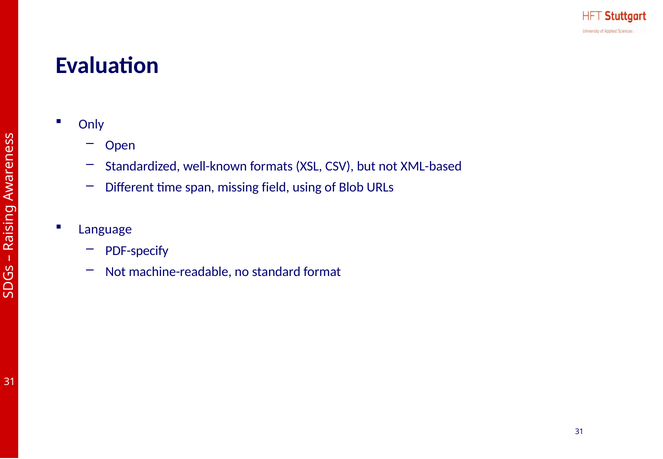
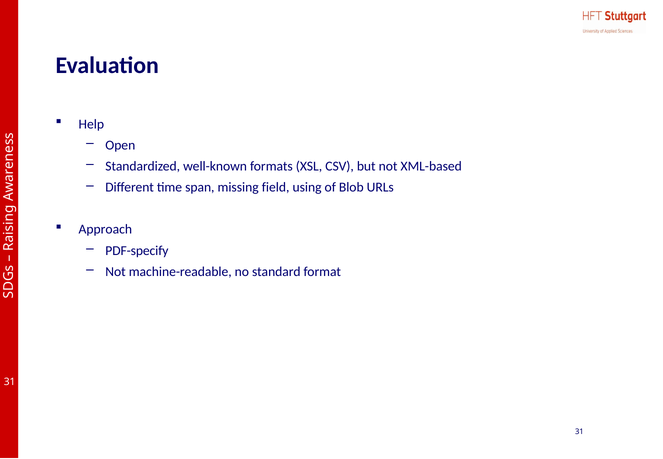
Only: Only -> Help (91, 124)
Language: Language -> Approach (105, 229)
